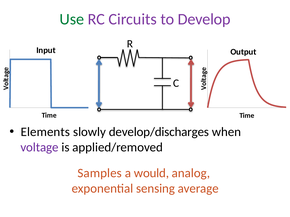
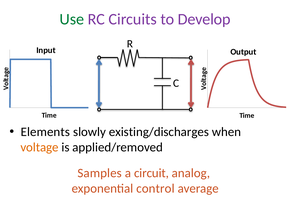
develop/discharges: develop/discharges -> existing/discharges (159, 132)
voltage colour: purple -> orange (40, 148)
would: would -> circuit (151, 173)
sensing: sensing -> control (155, 189)
